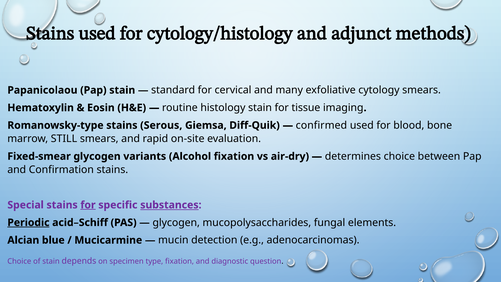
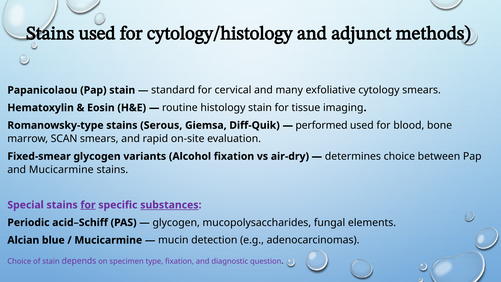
confirmed: confirmed -> performed (321, 125)
STILL: STILL -> SCAN (64, 139)
and Confirmation: Confirmation -> Mucicarmine (61, 170)
Periodic underline: present -> none (28, 222)
